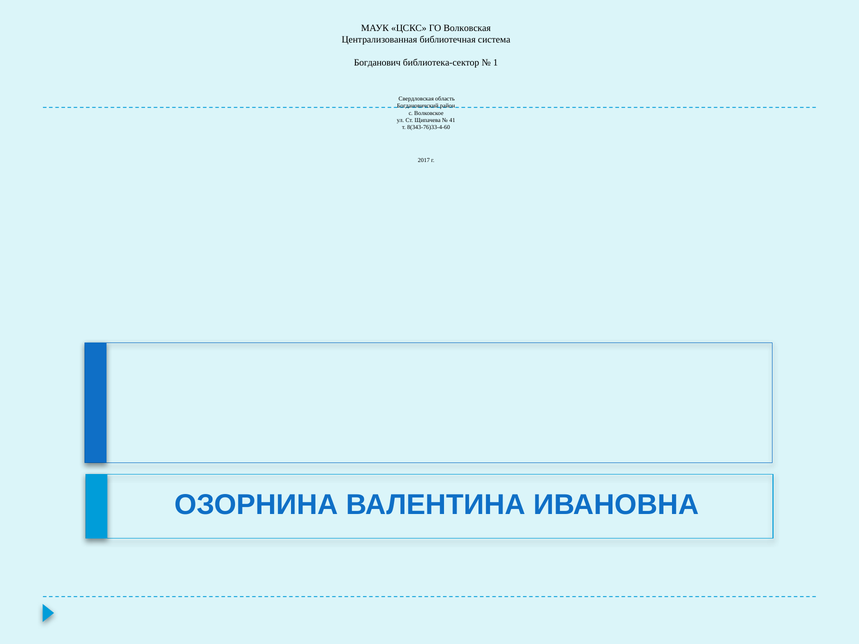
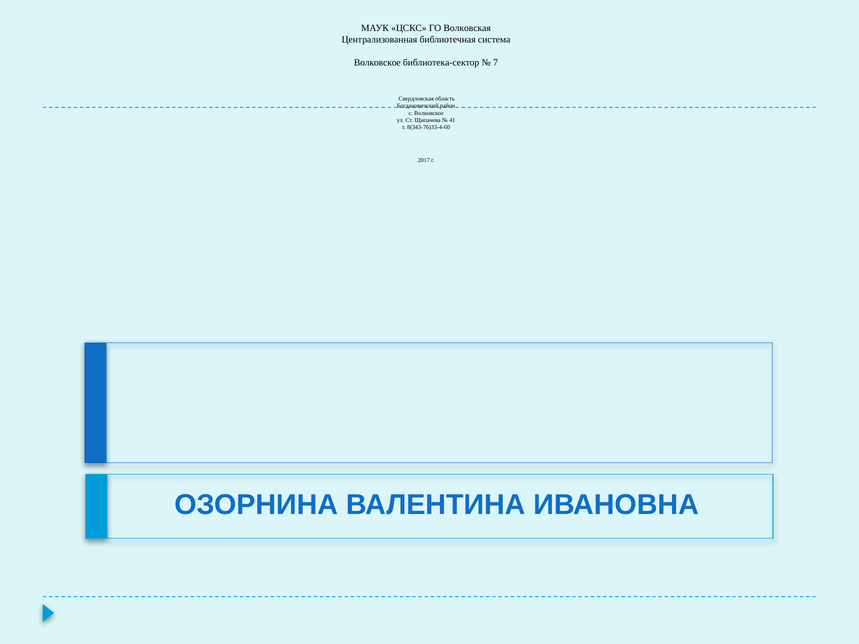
Богданович: Богданович -> Волковское (377, 63)
1: 1 -> 7 (496, 63)
